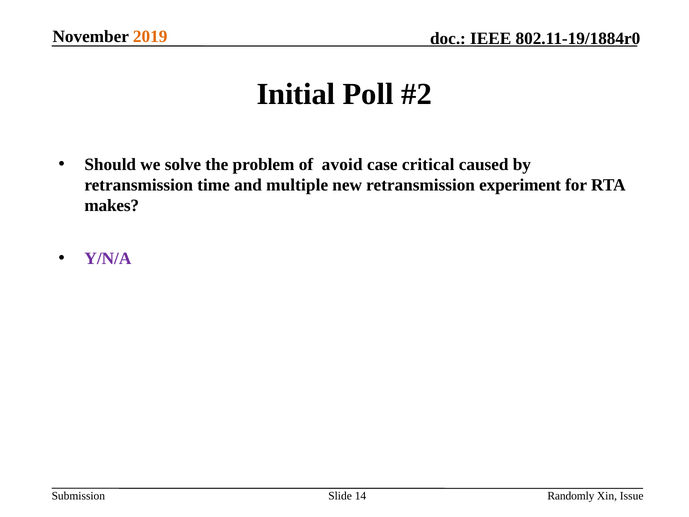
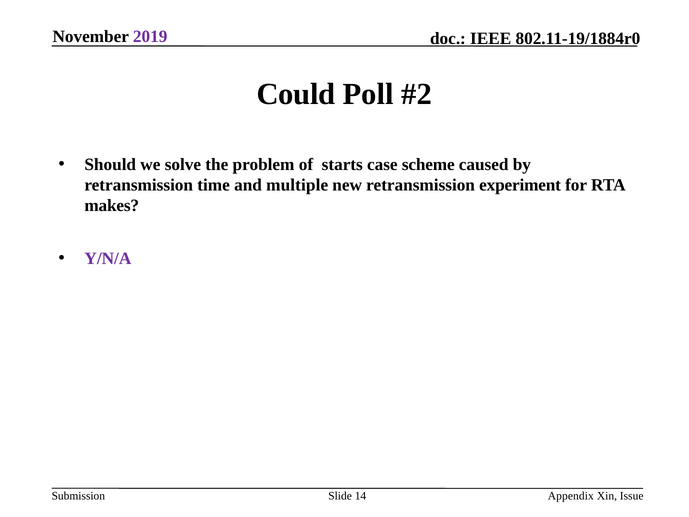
2019 colour: orange -> purple (150, 37)
Initial: Initial -> Could (296, 94)
avoid: avoid -> starts (342, 164)
critical: critical -> scheme (428, 164)
Randomly: Randomly -> Appendix (571, 496)
